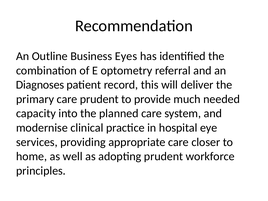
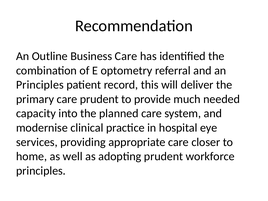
Business Eyes: Eyes -> Care (126, 56)
Diagnoses: Diagnoses -> Principles (40, 85)
